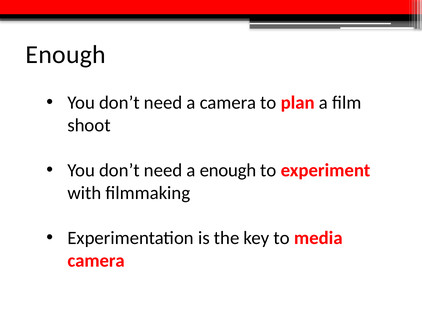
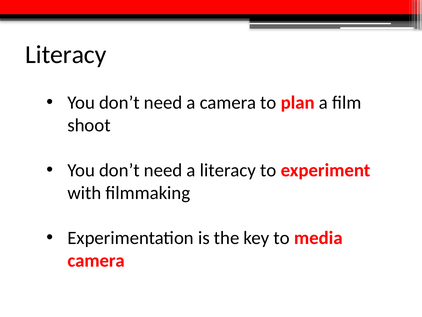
Enough: Enough -> Literacy (66, 55)
a enough: enough -> literacy (228, 170)
